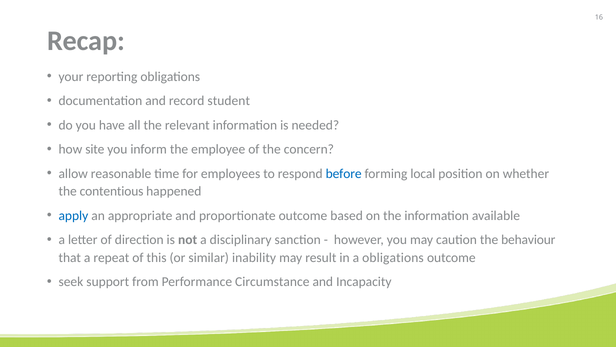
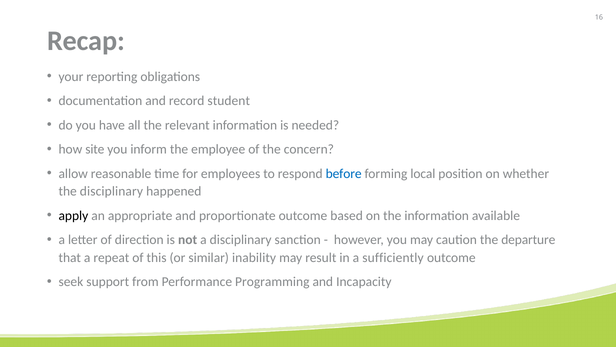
the contentious: contentious -> disciplinary (111, 191)
apply colour: blue -> black (73, 215)
behaviour: behaviour -> departure (528, 240)
a obligations: obligations -> sufficiently (393, 257)
Circumstance: Circumstance -> Programming (272, 281)
